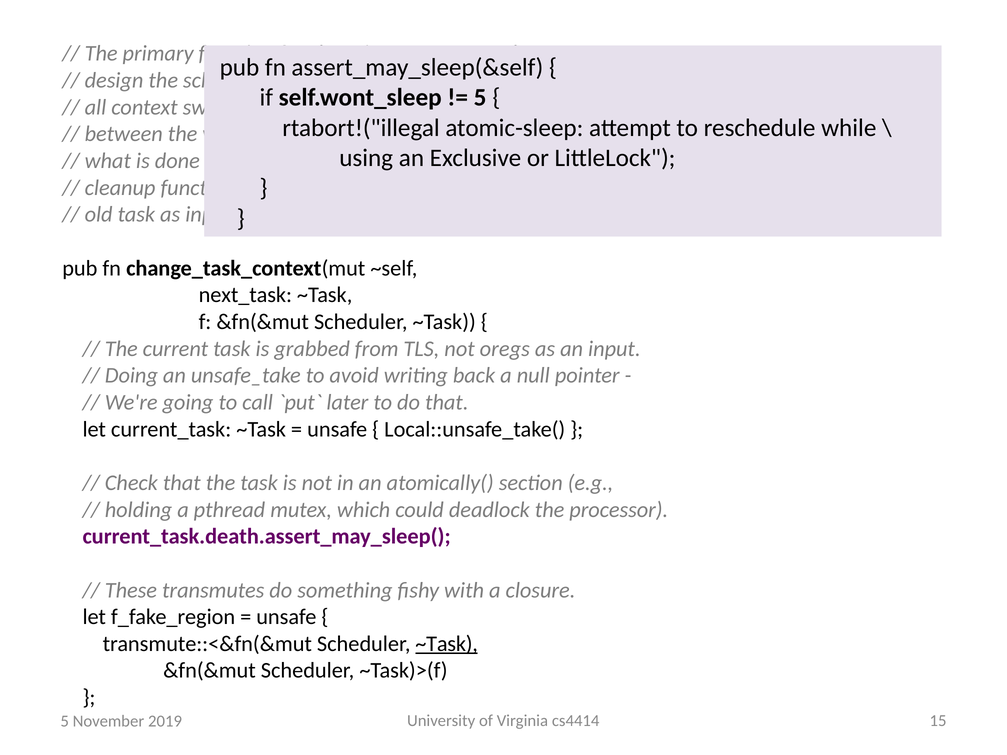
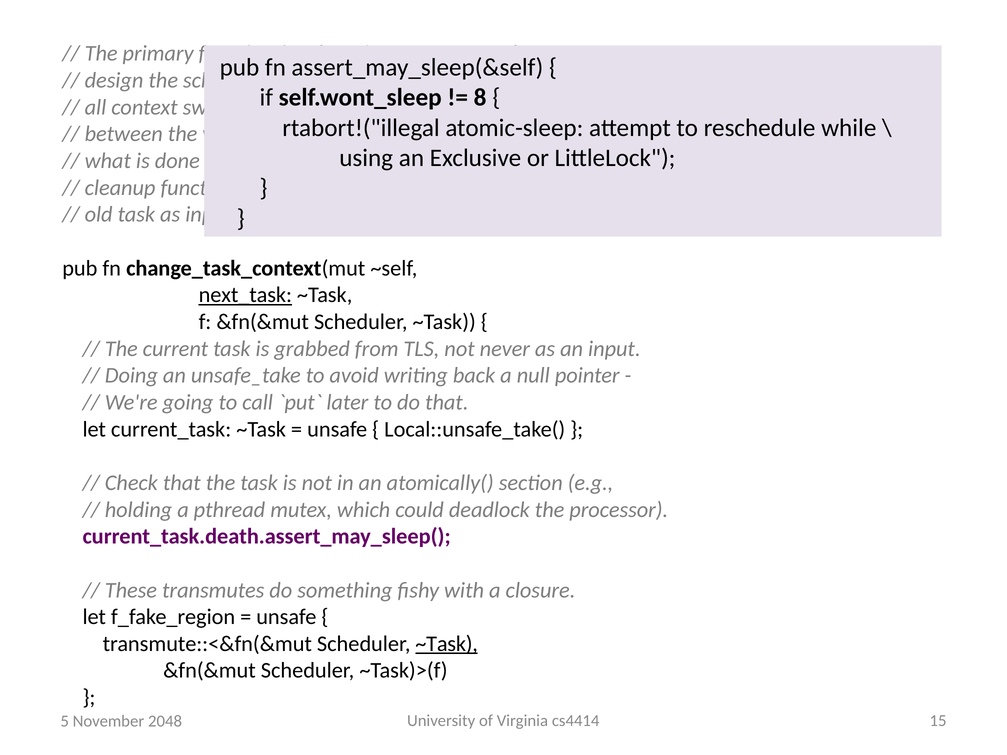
5: 5 -> 8 (480, 98)
next_task underline: none -> present (245, 295)
oregs: oregs -> never (505, 349)
2019: 2019 -> 2048 (165, 721)
